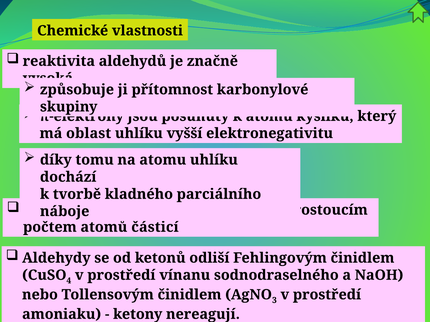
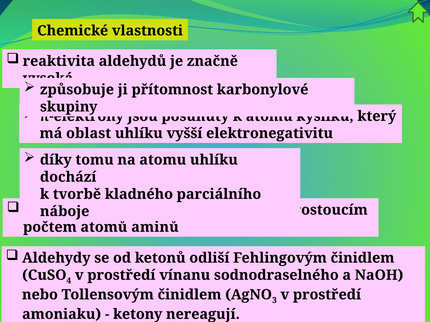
částicí: částicí -> aminů (155, 227)
